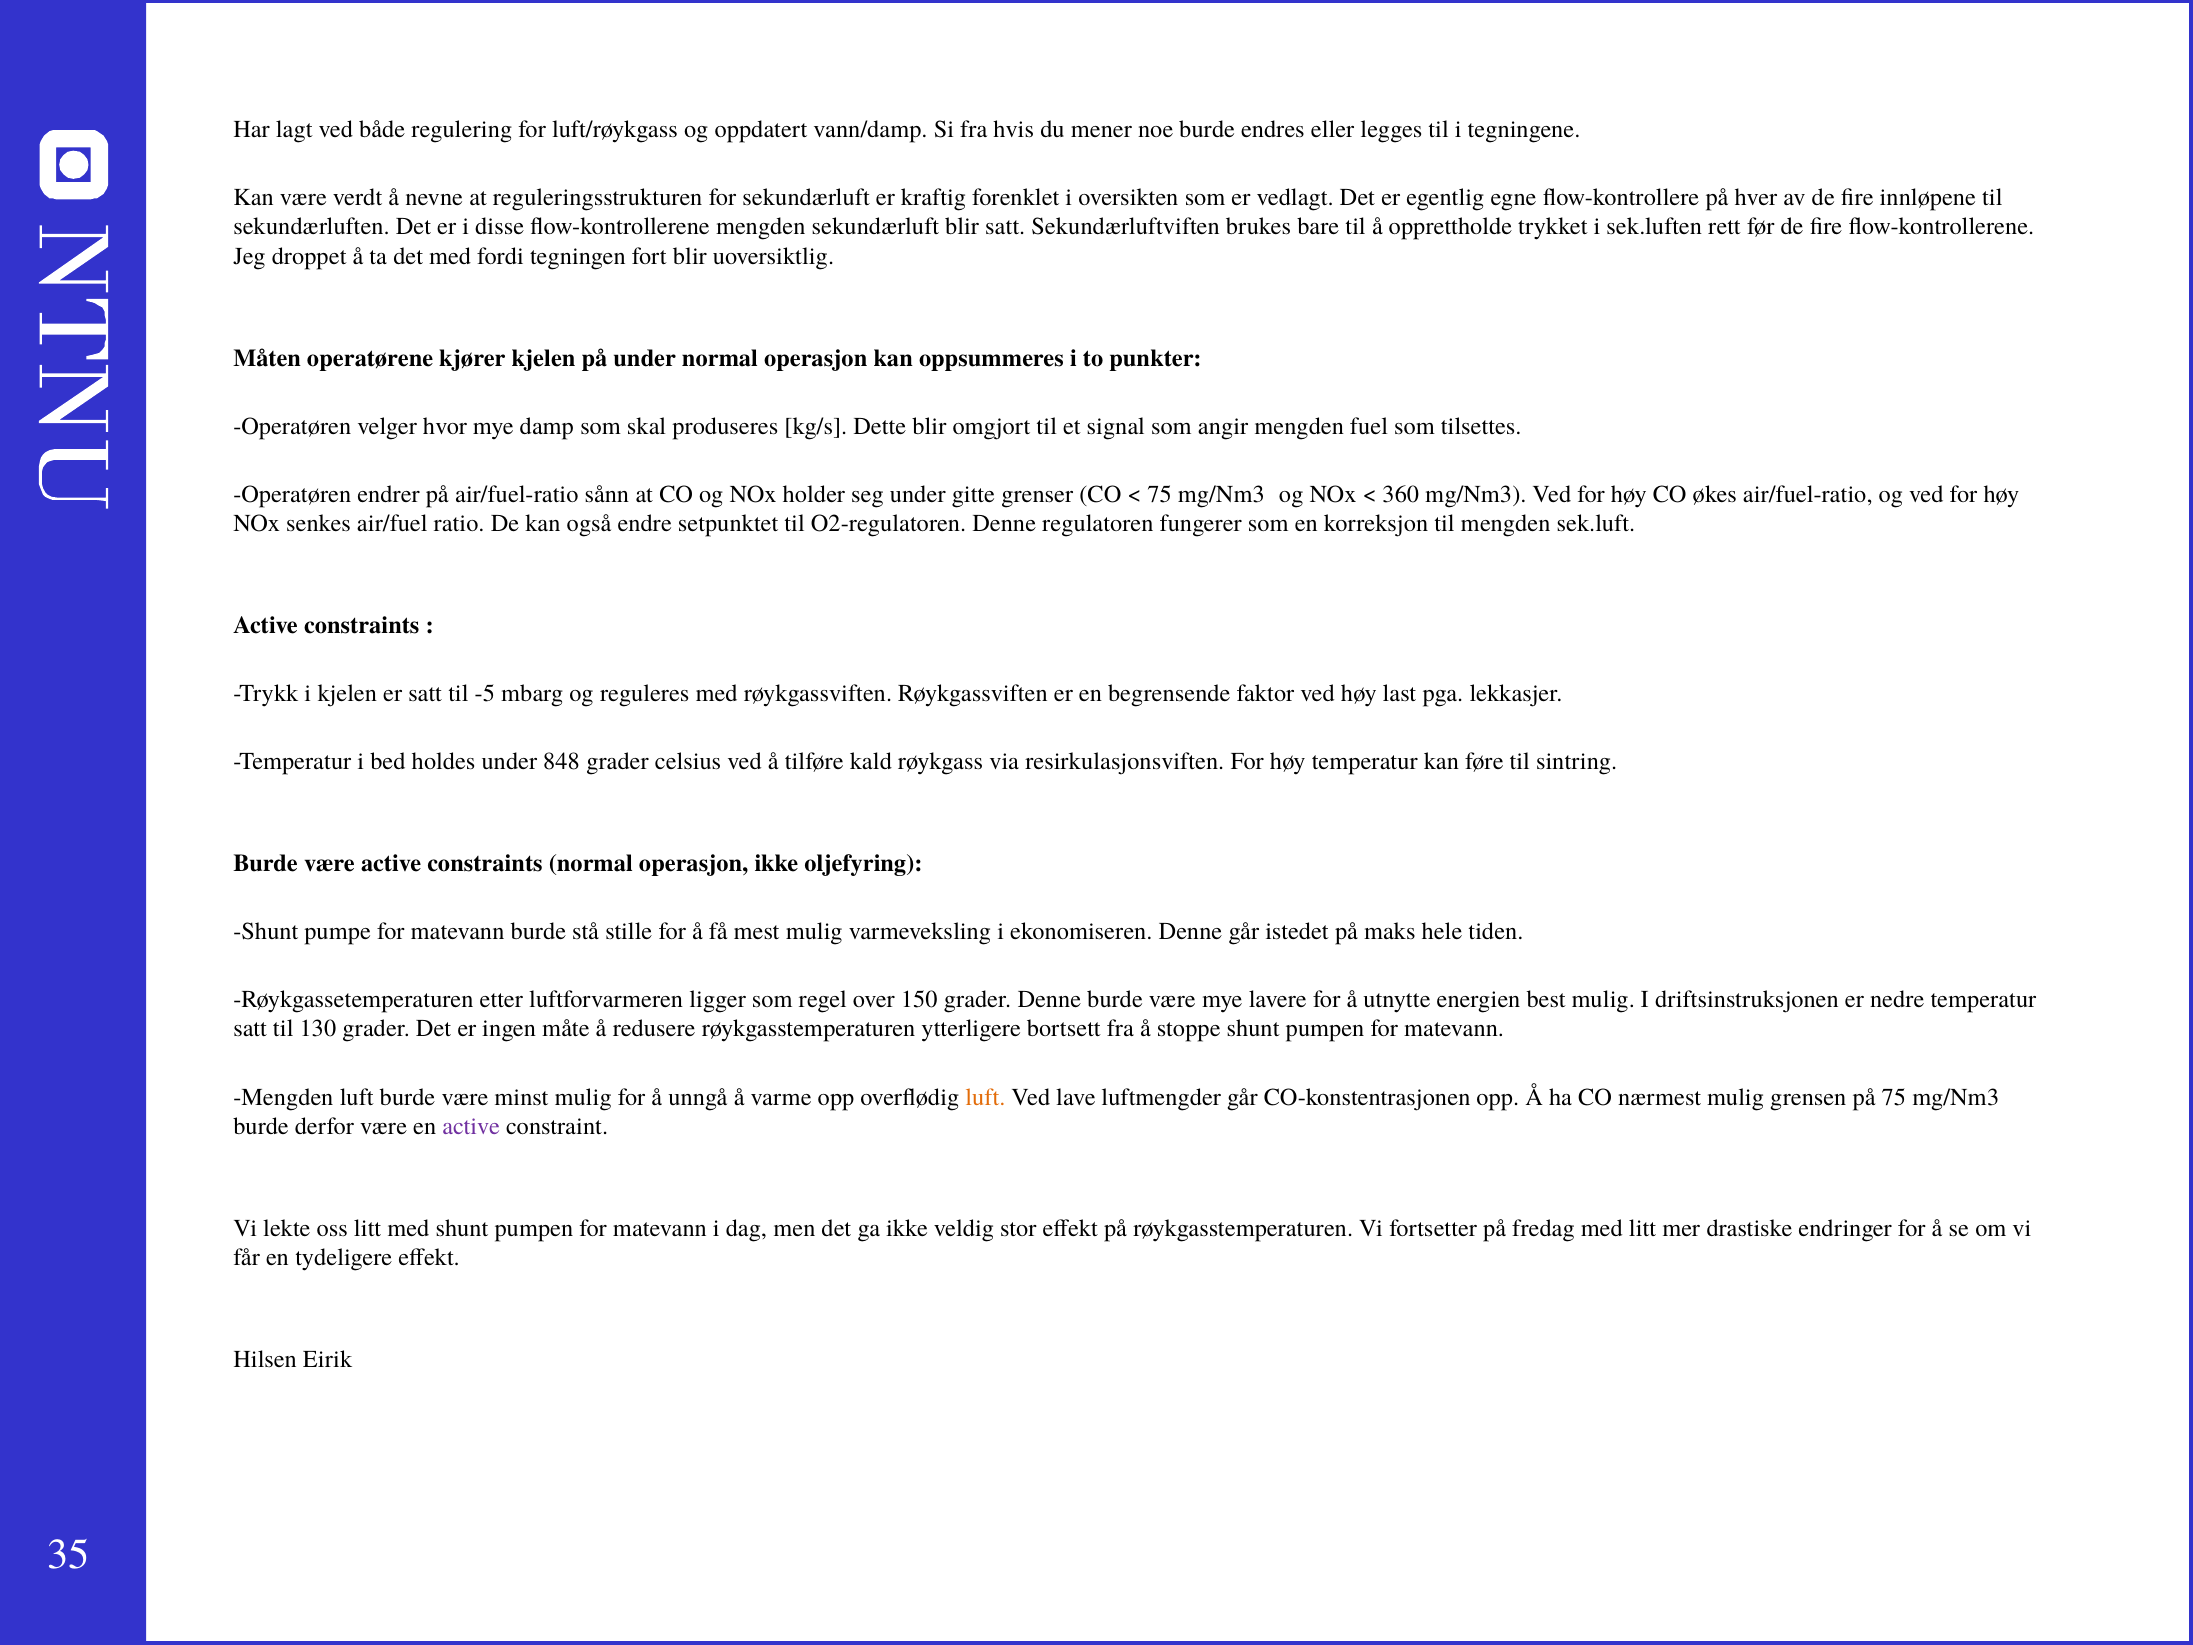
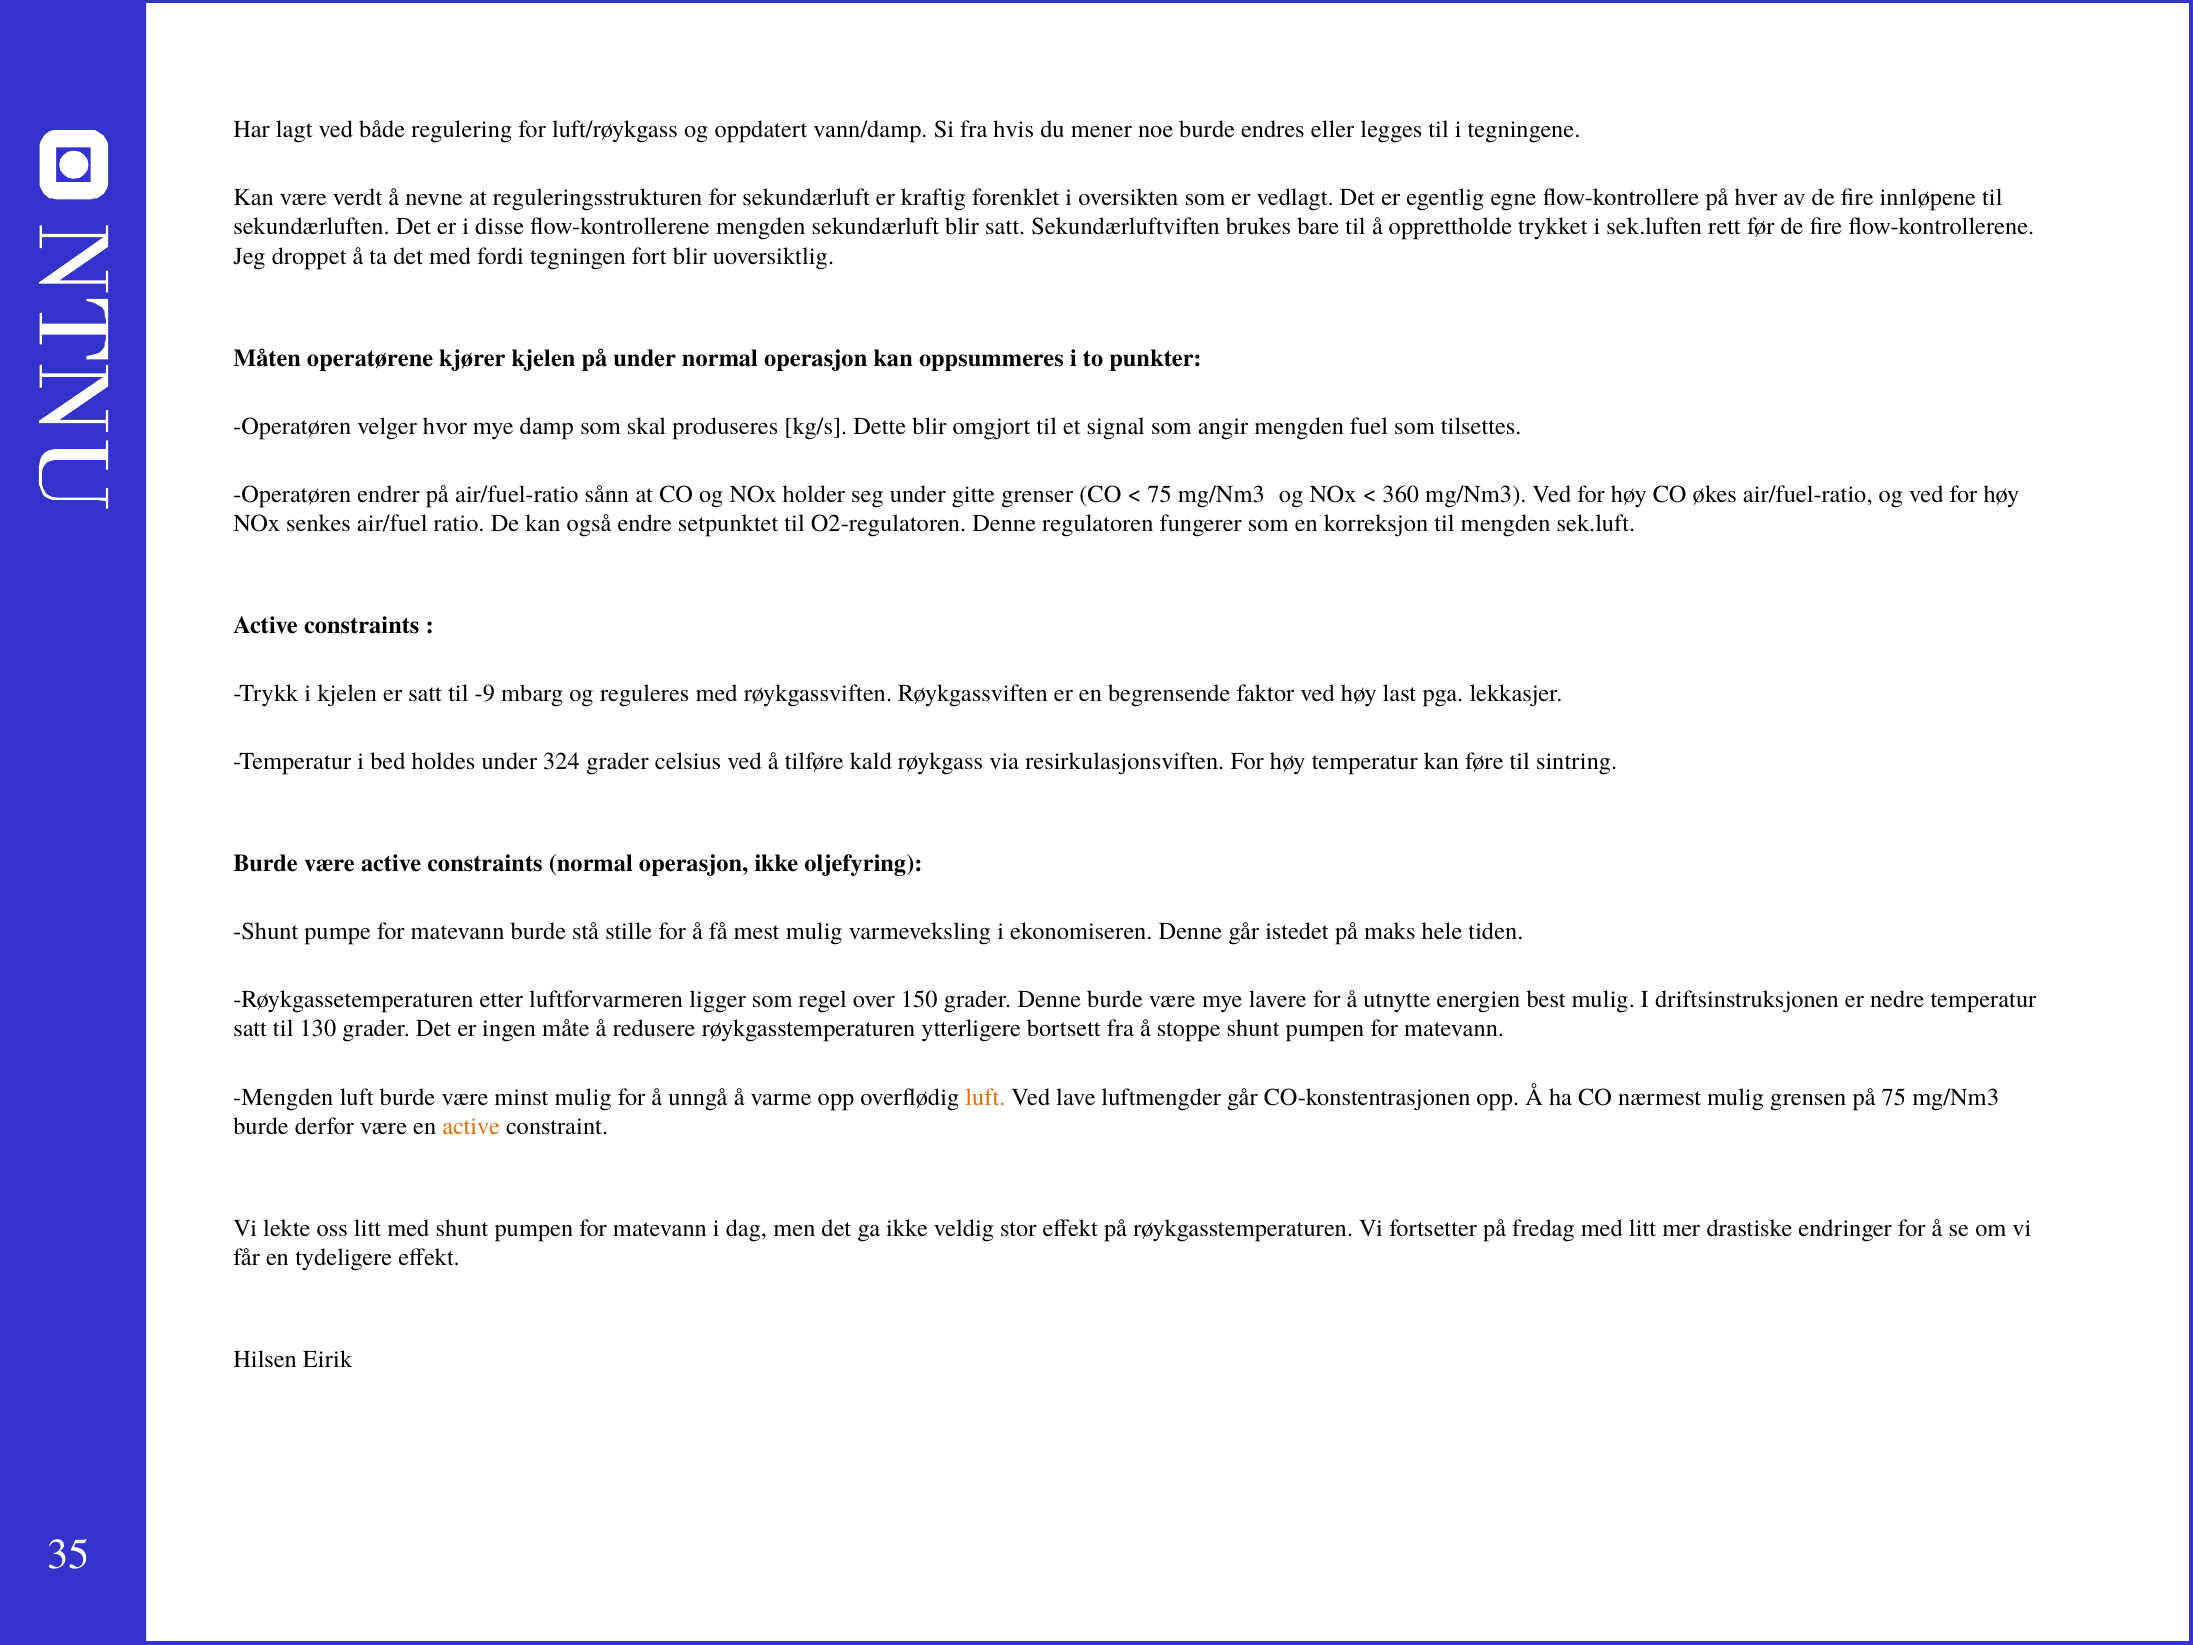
-5: -5 -> -9 (485, 693)
848: 848 -> 324 (562, 762)
active colour: purple -> orange (471, 1126)
